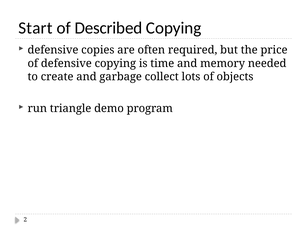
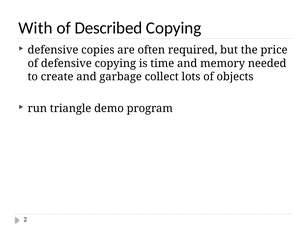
Start: Start -> With (35, 28)
